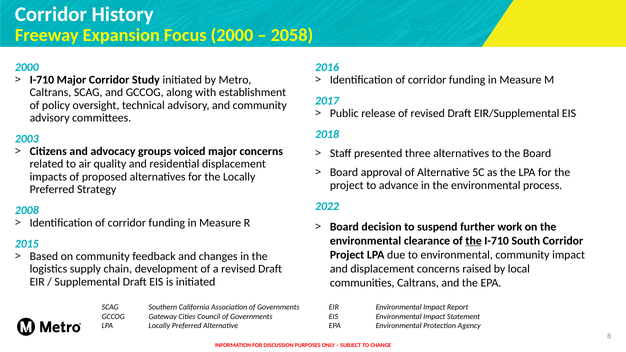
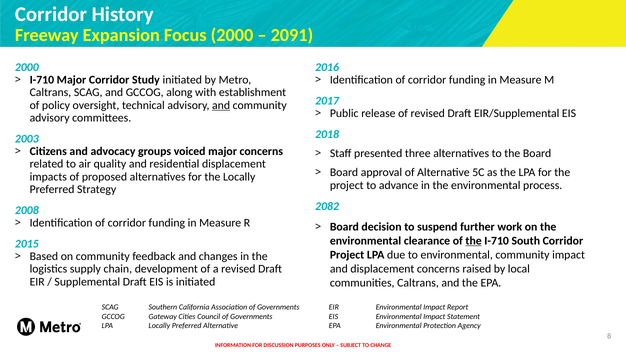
2058: 2058 -> 2091 (292, 35)
and underline: none -> present (221, 105)
2022: 2022 -> 2082 (327, 206)
